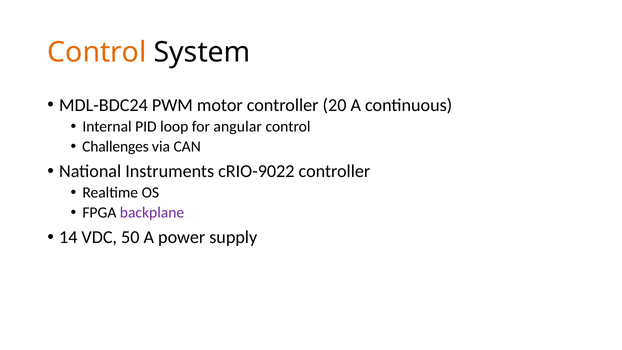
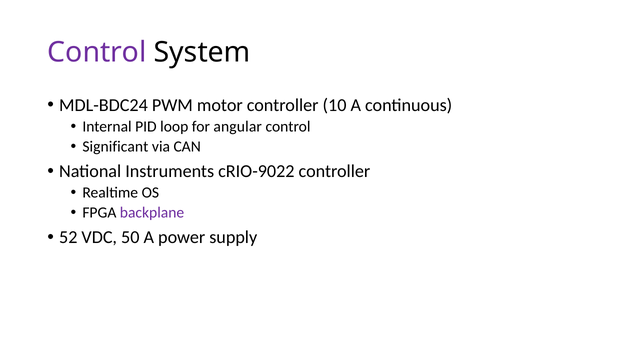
Control colour: orange -> purple (97, 52)
20: 20 -> 10 (335, 105)
Challenges: Challenges -> Significant (115, 147)
14: 14 -> 52 (68, 237)
